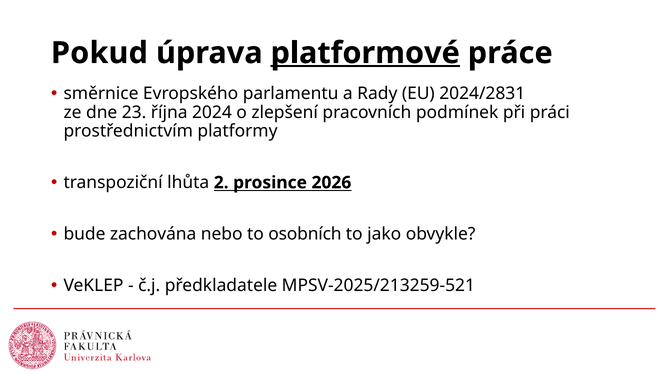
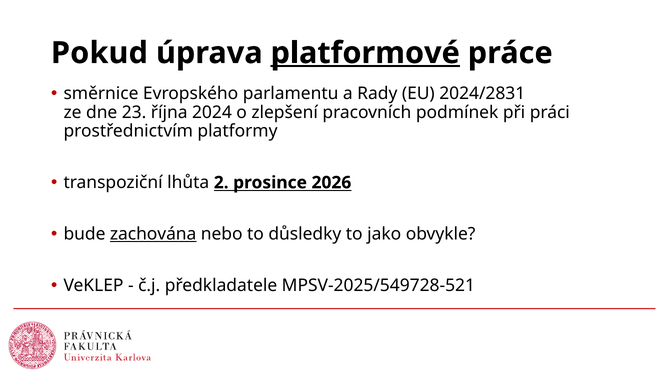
zachována underline: none -> present (153, 234)
osobních: osobních -> důsledky (305, 234)
MPSV-2025/213259-521: MPSV-2025/213259-521 -> MPSV-2025/549728-521 (378, 286)
